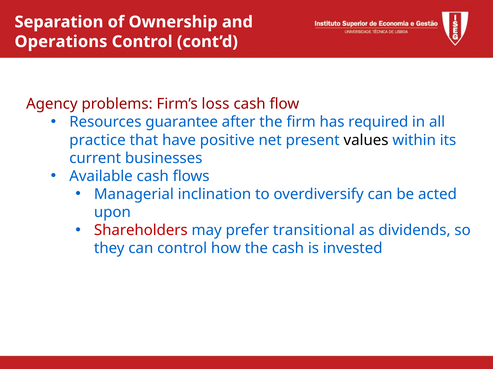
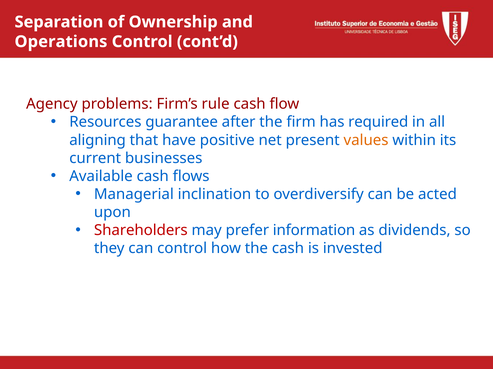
loss: loss -> rule (216, 104)
practice: practice -> aligning (98, 140)
values colour: black -> orange (366, 140)
transitional: transitional -> information (314, 231)
